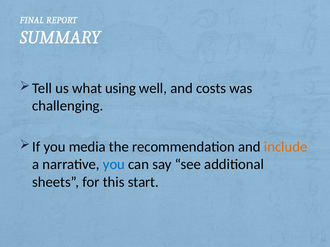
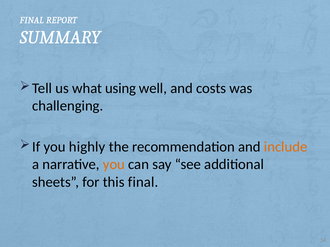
media: media -> highly (87, 147)
you colour: blue -> orange (114, 165)
this start: start -> final (143, 182)
